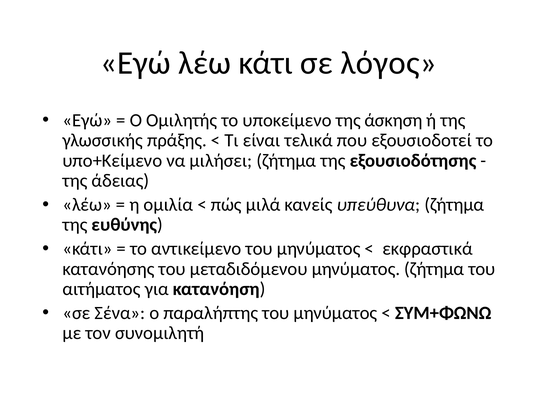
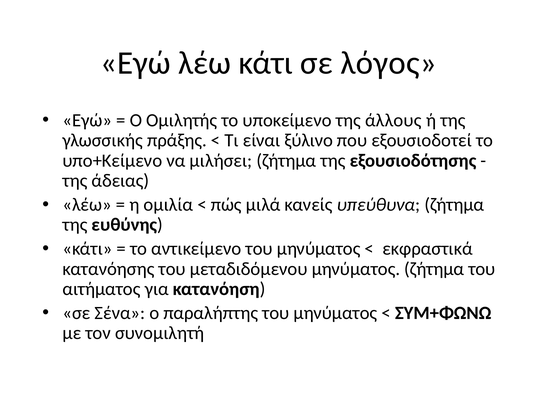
άσκηση: άσκηση -> άλλους (393, 120)
τελικά: τελικά -> ξύλινο (309, 140)
